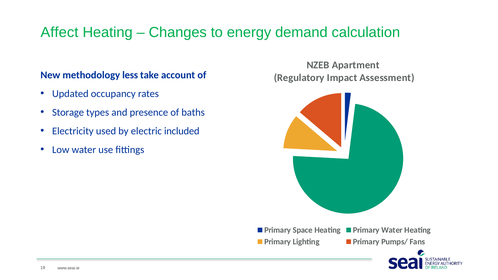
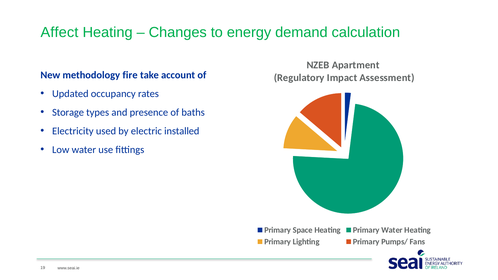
less: less -> fire (130, 75)
included: included -> installed (182, 131)
